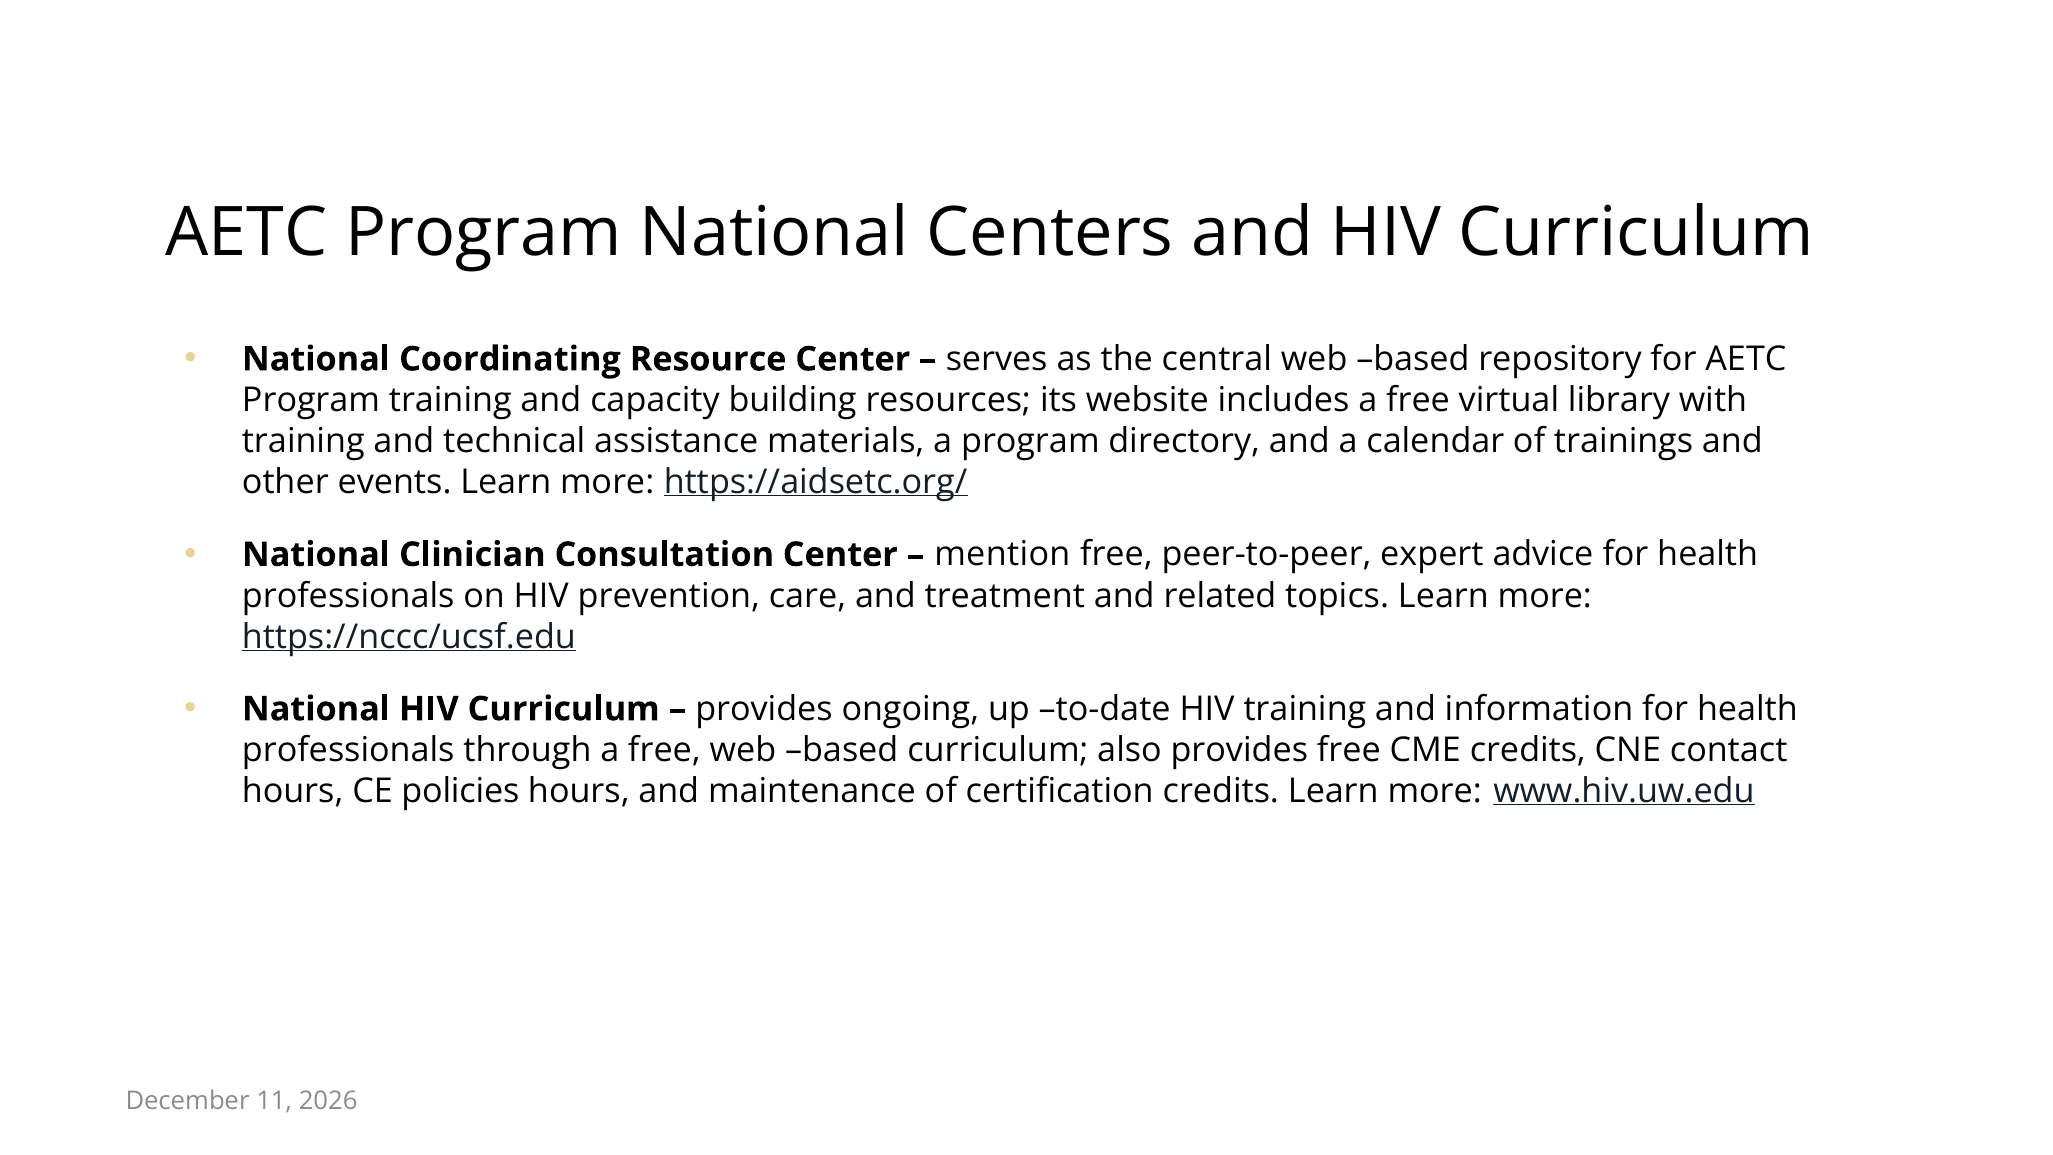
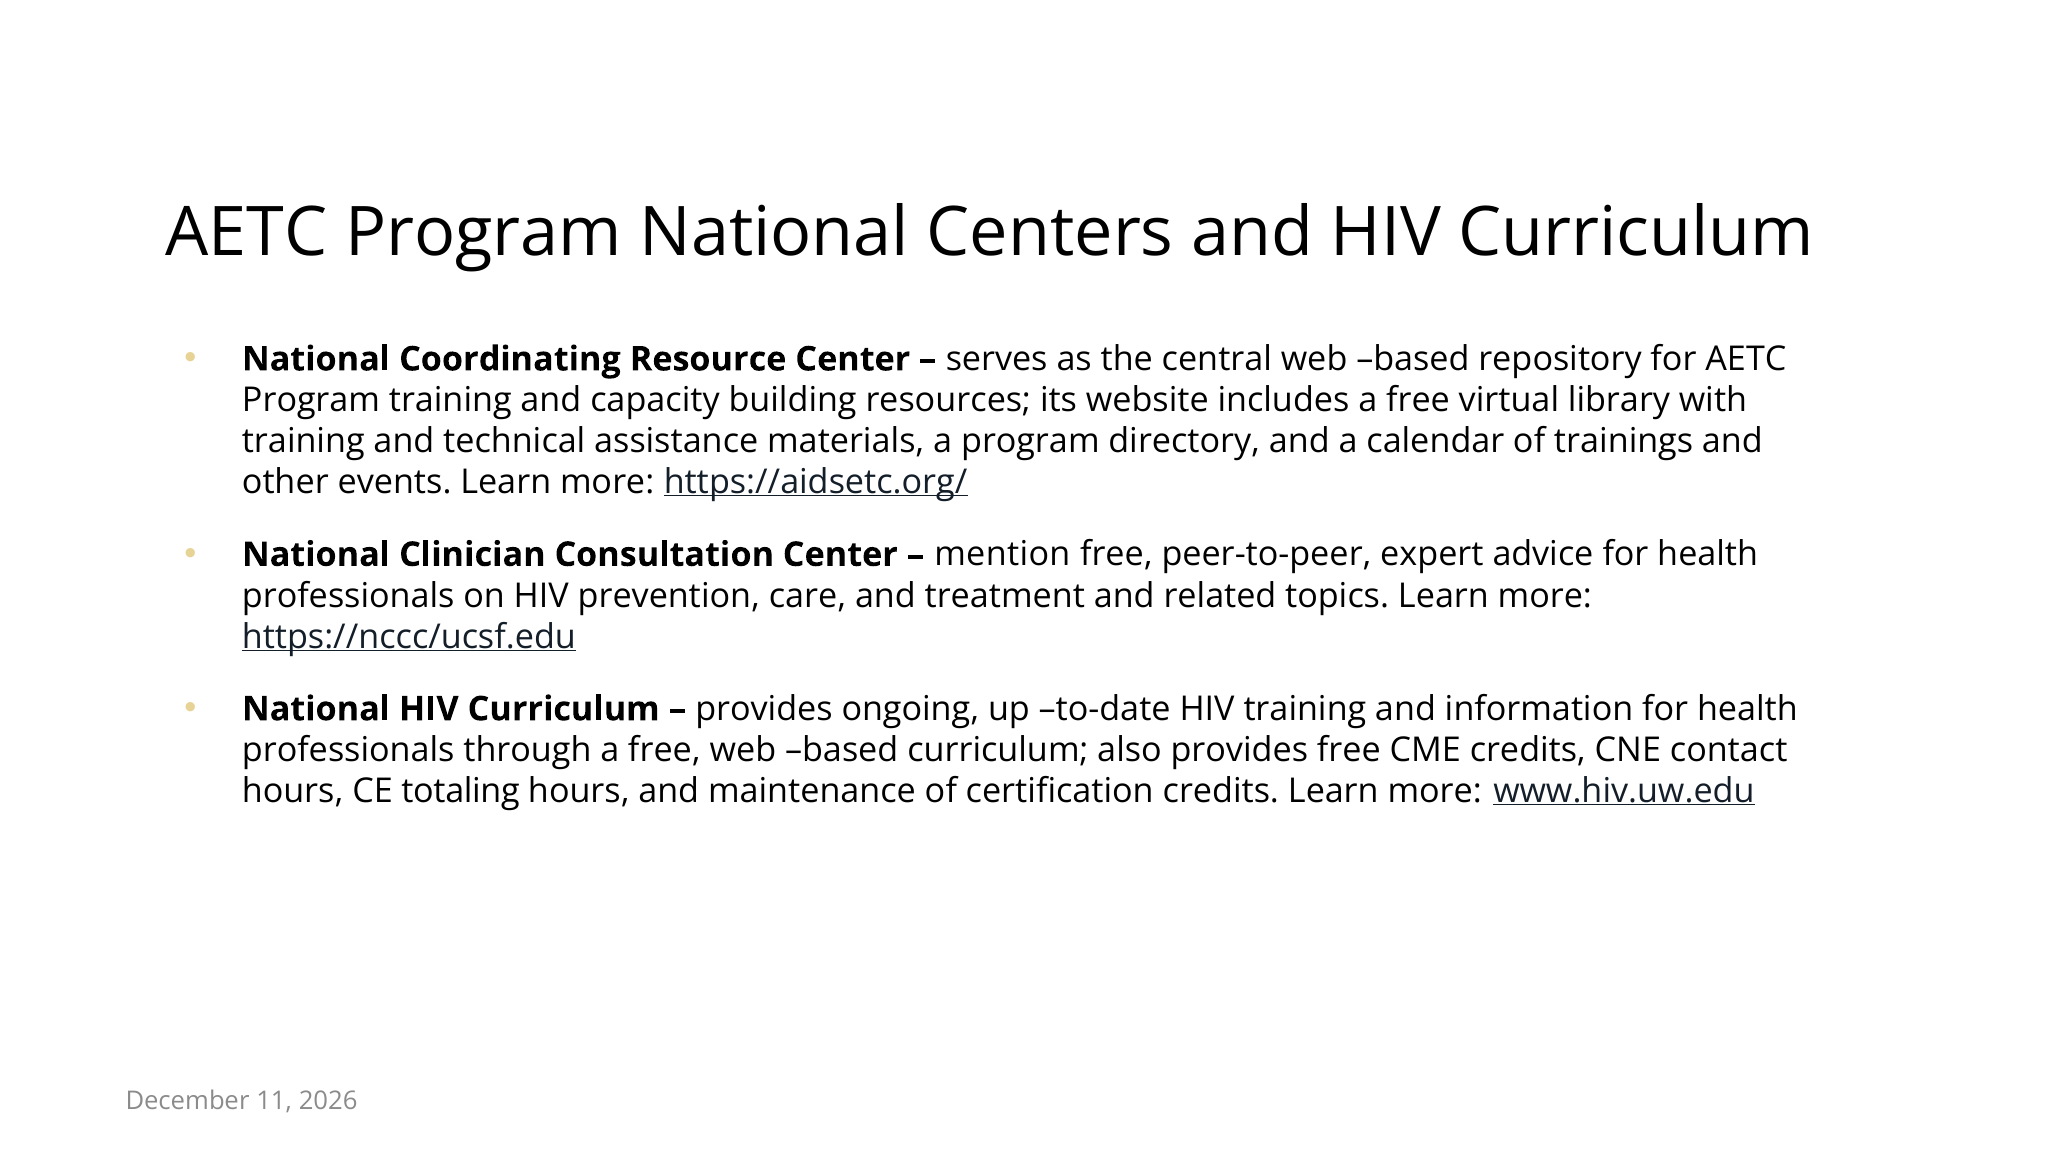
policies: policies -> totaling (460, 791)
